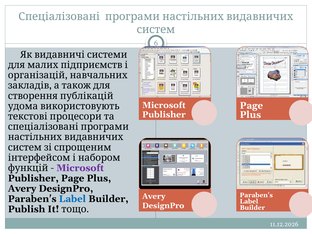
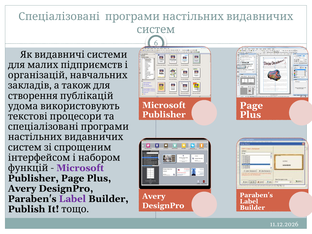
Label colour: blue -> purple (72, 199)
